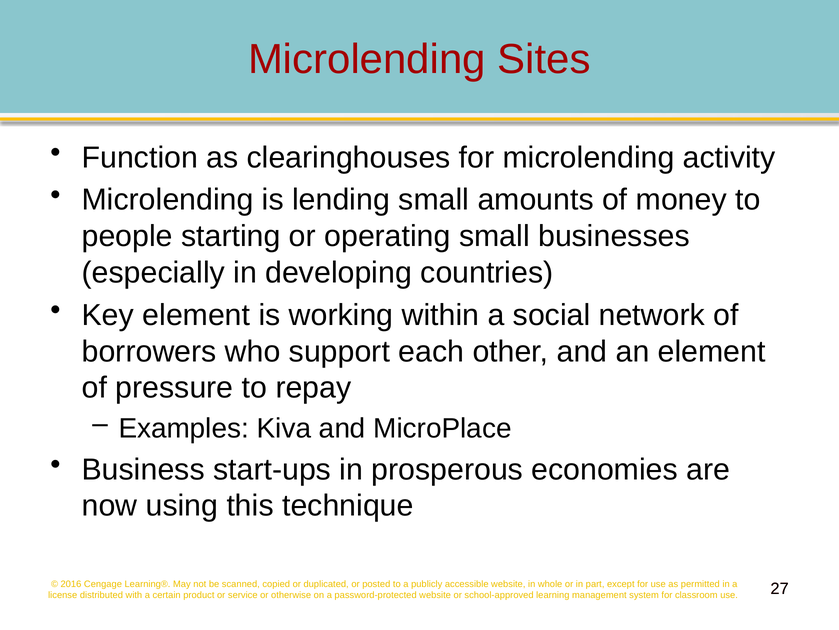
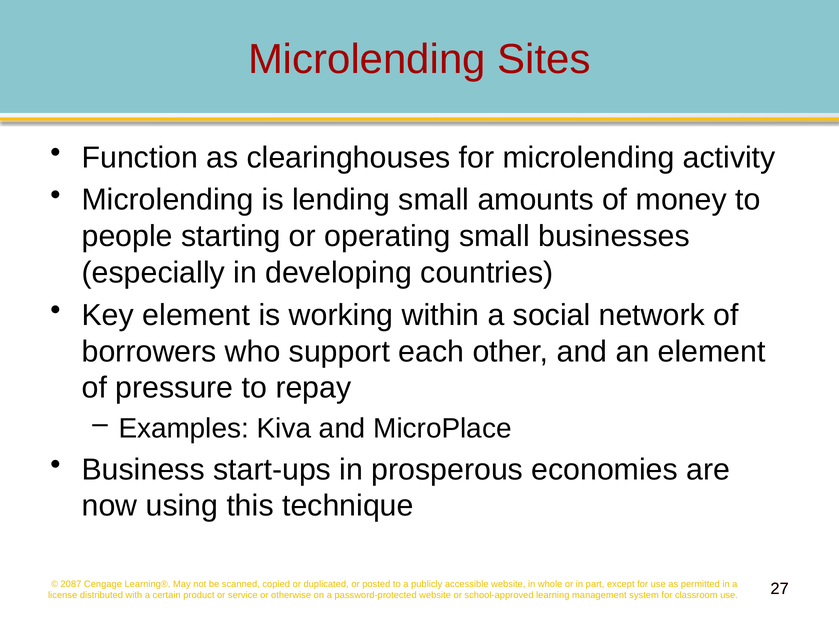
2016: 2016 -> 2087 (71, 583)
